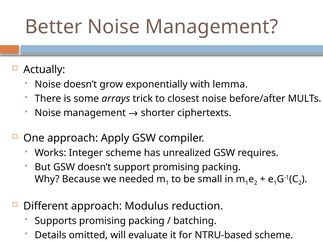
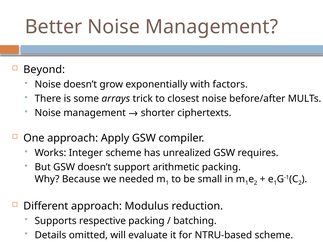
Actually: Actually -> Beyond (44, 70)
lemma: lemma -> factors (230, 84)
support promising: promising -> arithmetic (176, 167)
Supports promising: promising -> respective (103, 221)
